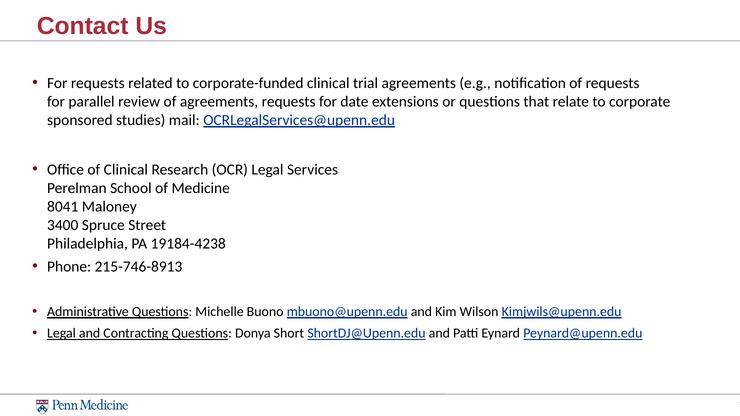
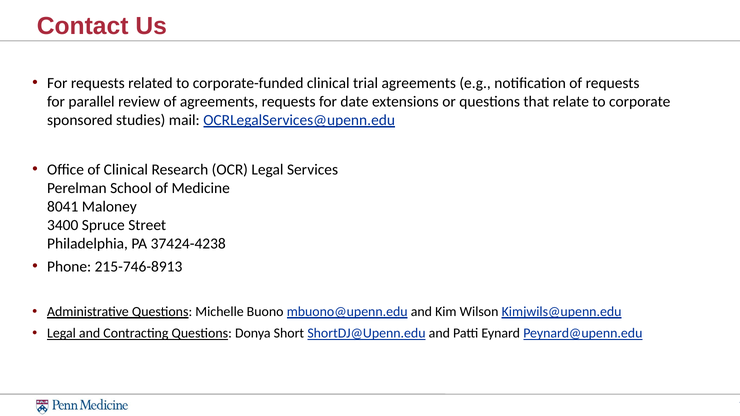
19184-4238: 19184-4238 -> 37424-4238 (188, 244)
